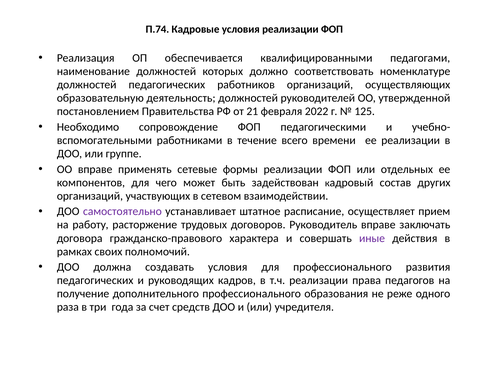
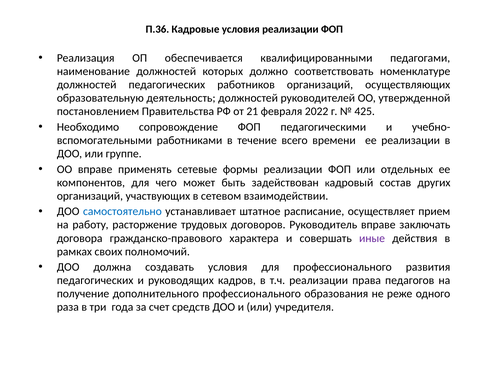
П.74: П.74 -> П.36 (157, 29)
125: 125 -> 425 (365, 111)
самостоятельно colour: purple -> blue (122, 211)
